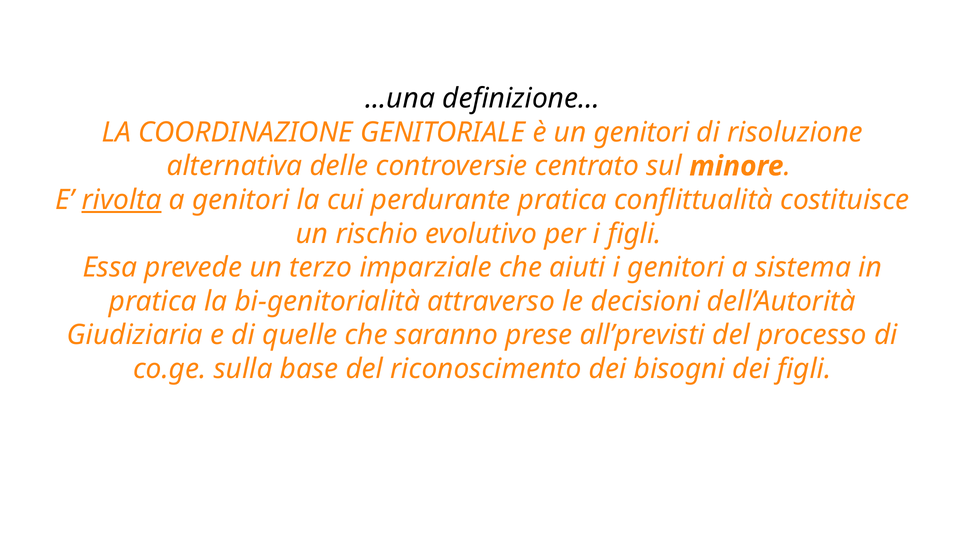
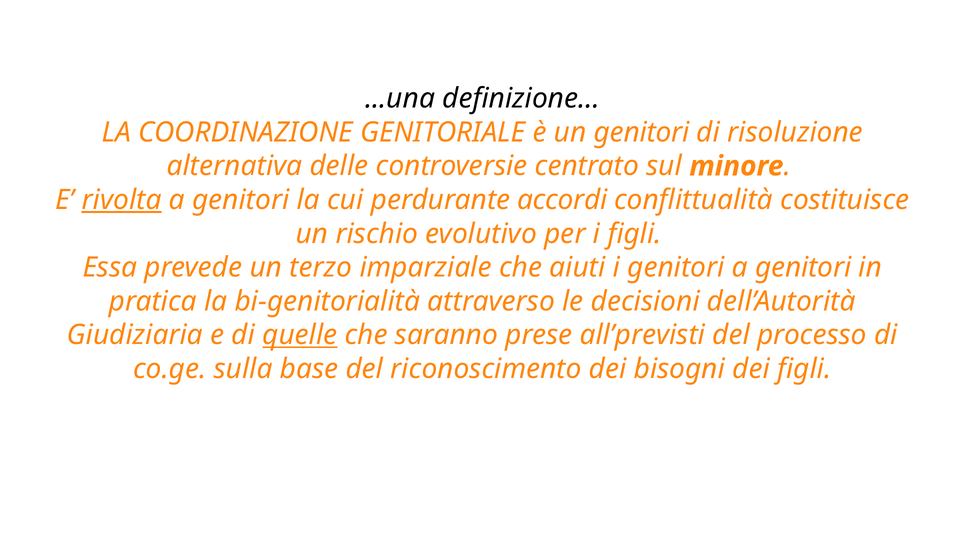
perdurante pratica: pratica -> accordi (562, 200)
genitori a sistema: sistema -> genitori (803, 267)
quelle underline: none -> present (300, 335)
